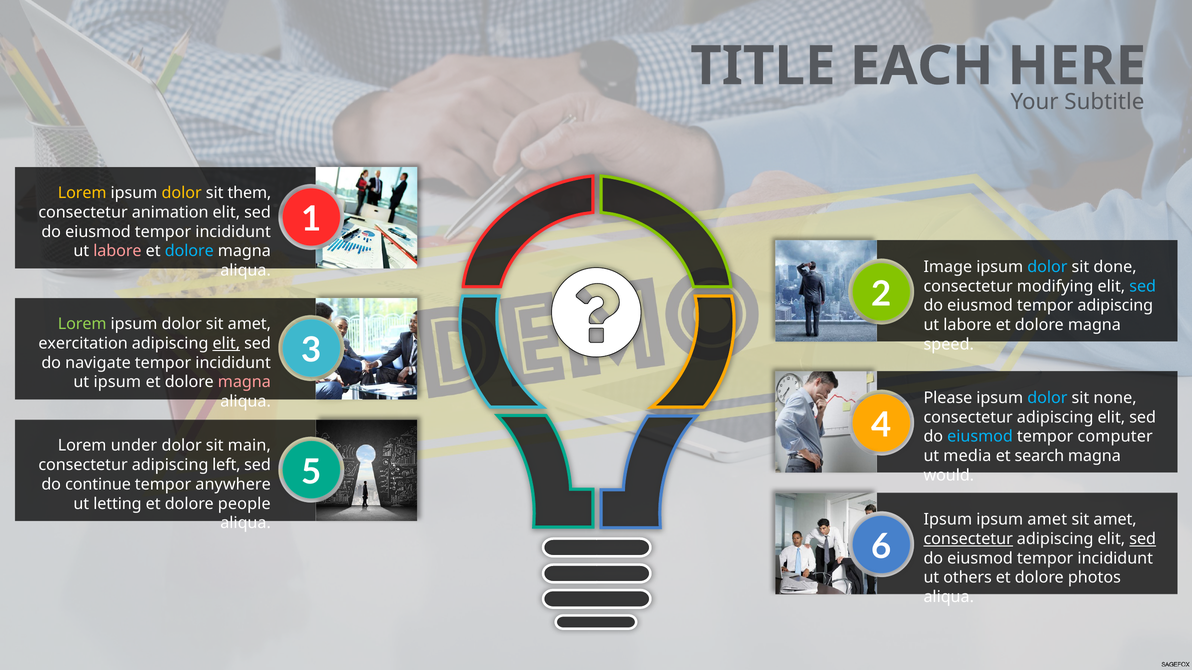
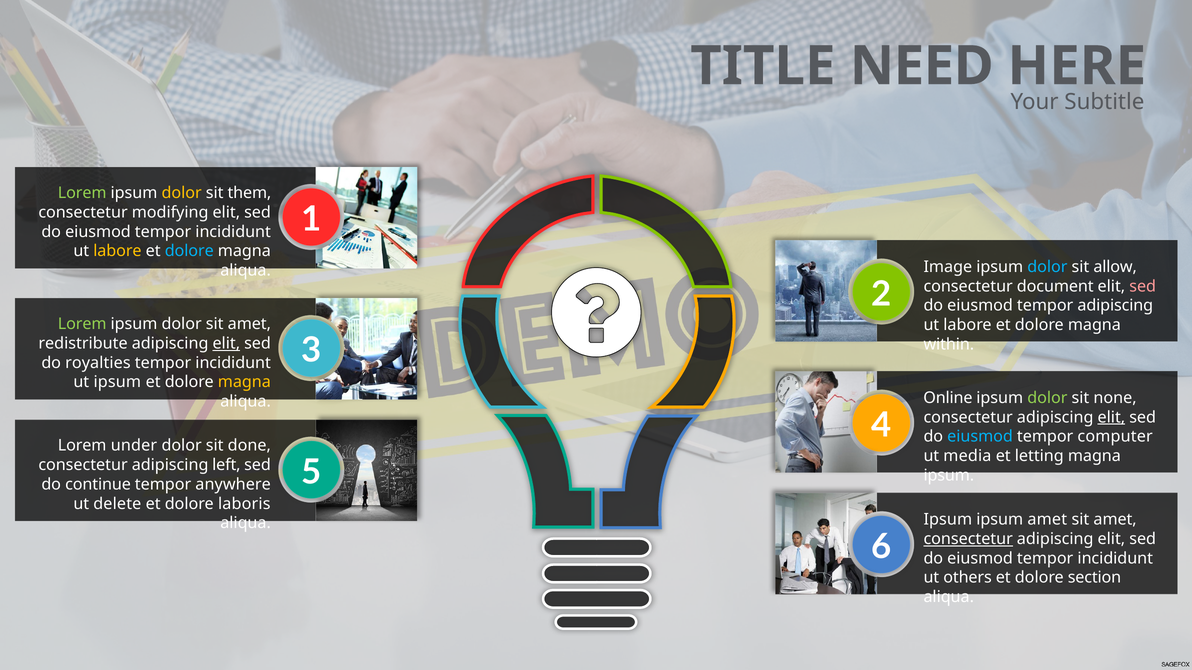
EACH: EACH -> NEED (922, 66)
Lorem colour: yellow -> light green (82, 193)
animation: animation -> modifying (170, 212)
labore colour: pink -> yellow (117, 251)
done: done -> allow (1115, 267)
modifying: modifying -> document (1055, 286)
sed colour: light blue -> pink (1143, 286)
exercitation: exercitation -> redistribute (83, 344)
speed: speed -> within (949, 345)
navigate: navigate -> royalties (98, 363)
magna colour: pink -> yellow (244, 382)
Please: Please -> Online (948, 398)
dolor colour: light blue -> light green (1047, 398)
elit underline: none -> present (1111, 418)
main: main -> done (249, 446)
search: search -> letting (1039, 456)
would: would -> ipsum (949, 476)
letting: letting -> delete (117, 504)
people: people -> laboris (244, 504)
sed underline: present -> none (1143, 539)
photos: photos -> section (1094, 578)
